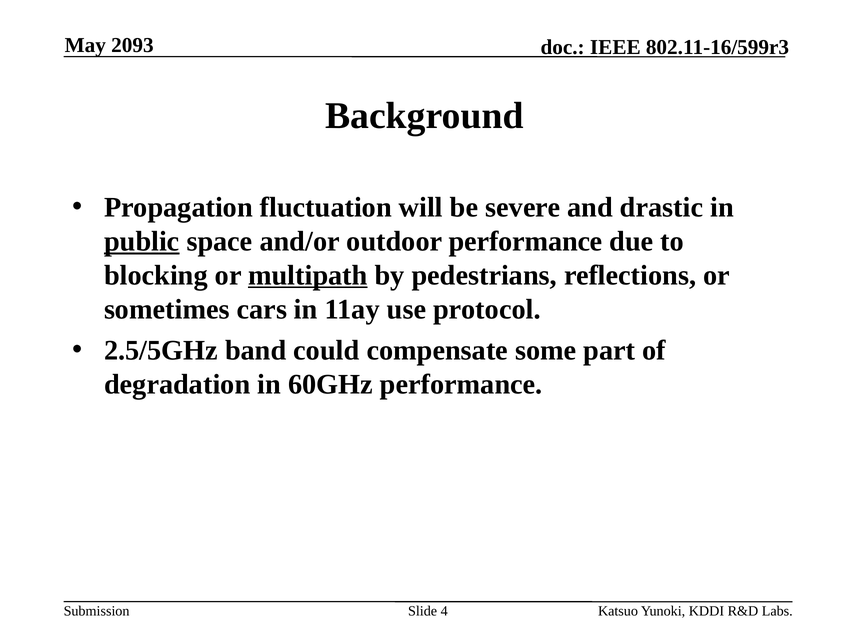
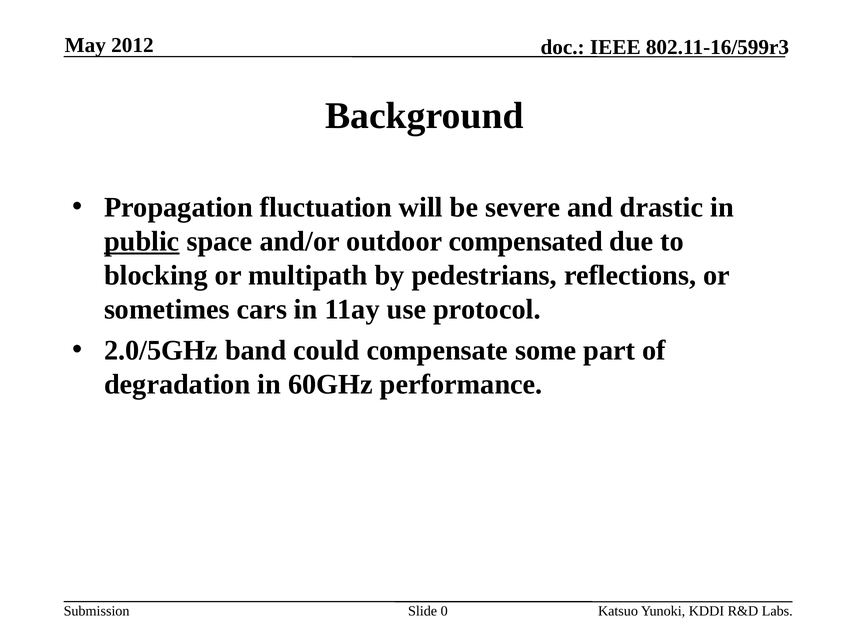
2093: 2093 -> 2012 (132, 45)
outdoor performance: performance -> compensated (526, 241)
multipath underline: present -> none (308, 275)
2.5/5GHz: 2.5/5GHz -> 2.0/5GHz (161, 350)
4: 4 -> 0 (444, 611)
